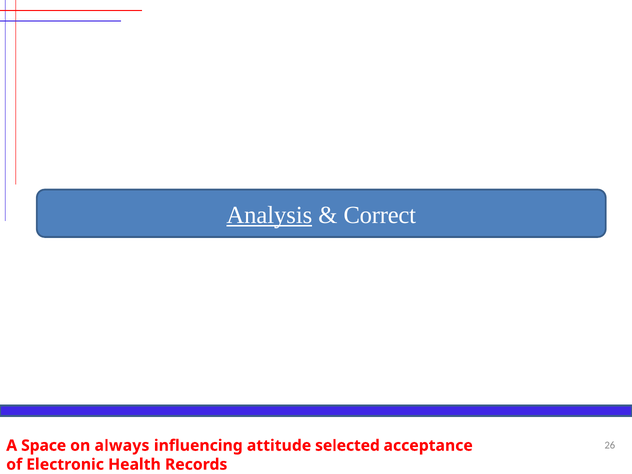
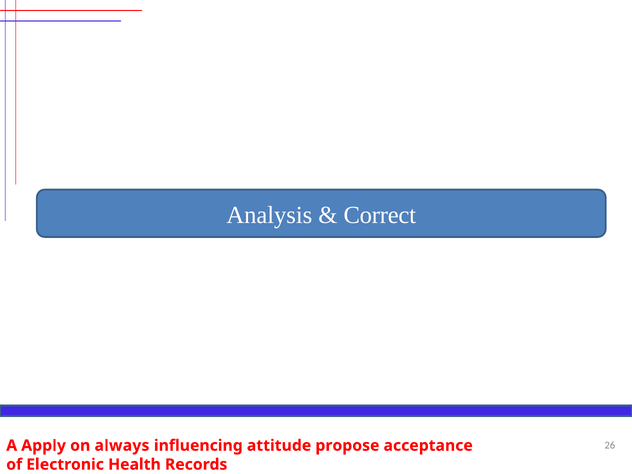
Analysis underline: present -> none (269, 215)
Space: Space -> Apply (44, 446)
selected: selected -> propose (347, 446)
